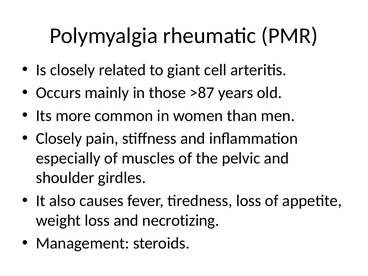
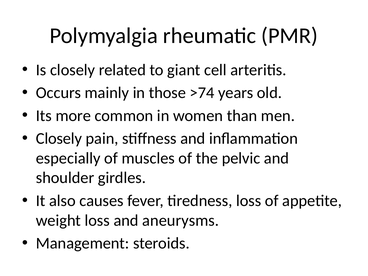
>87: >87 -> >74 (202, 93)
necrotizing: necrotizing -> aneurysms (181, 220)
